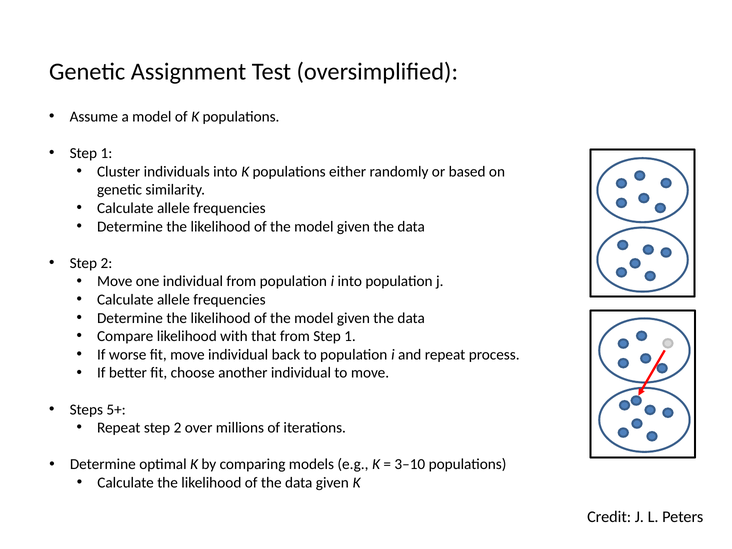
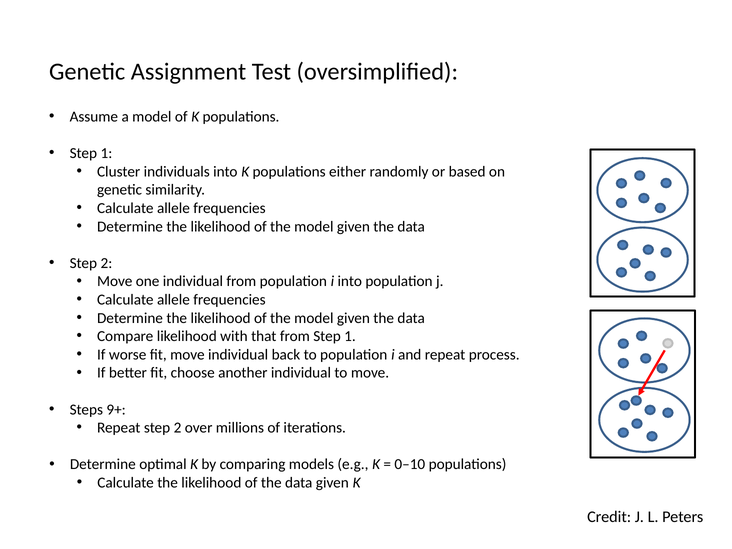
5+: 5+ -> 9+ (116, 409)
3–10: 3–10 -> 0–10 (410, 464)
